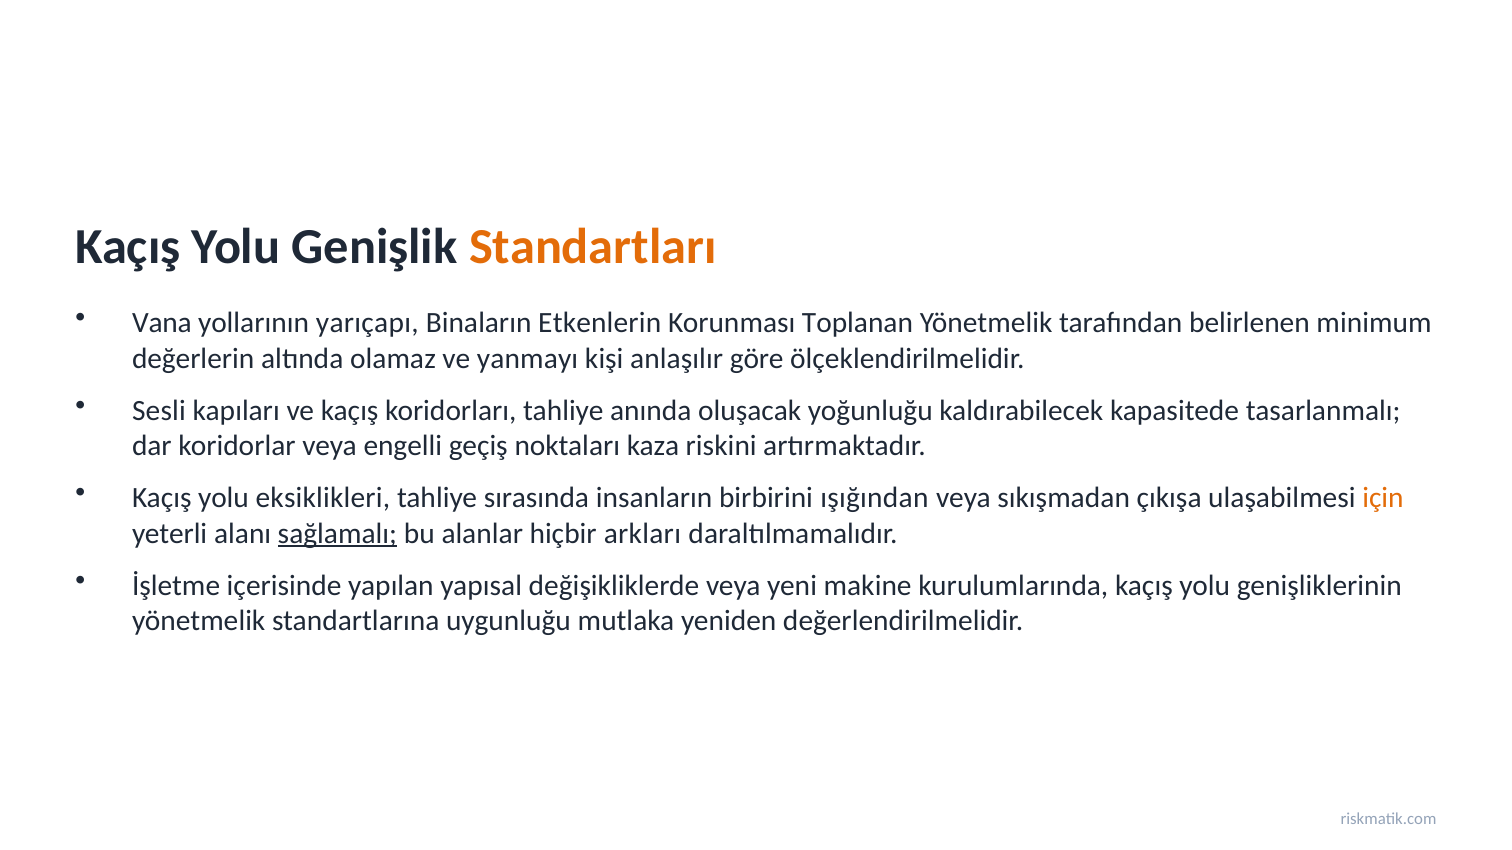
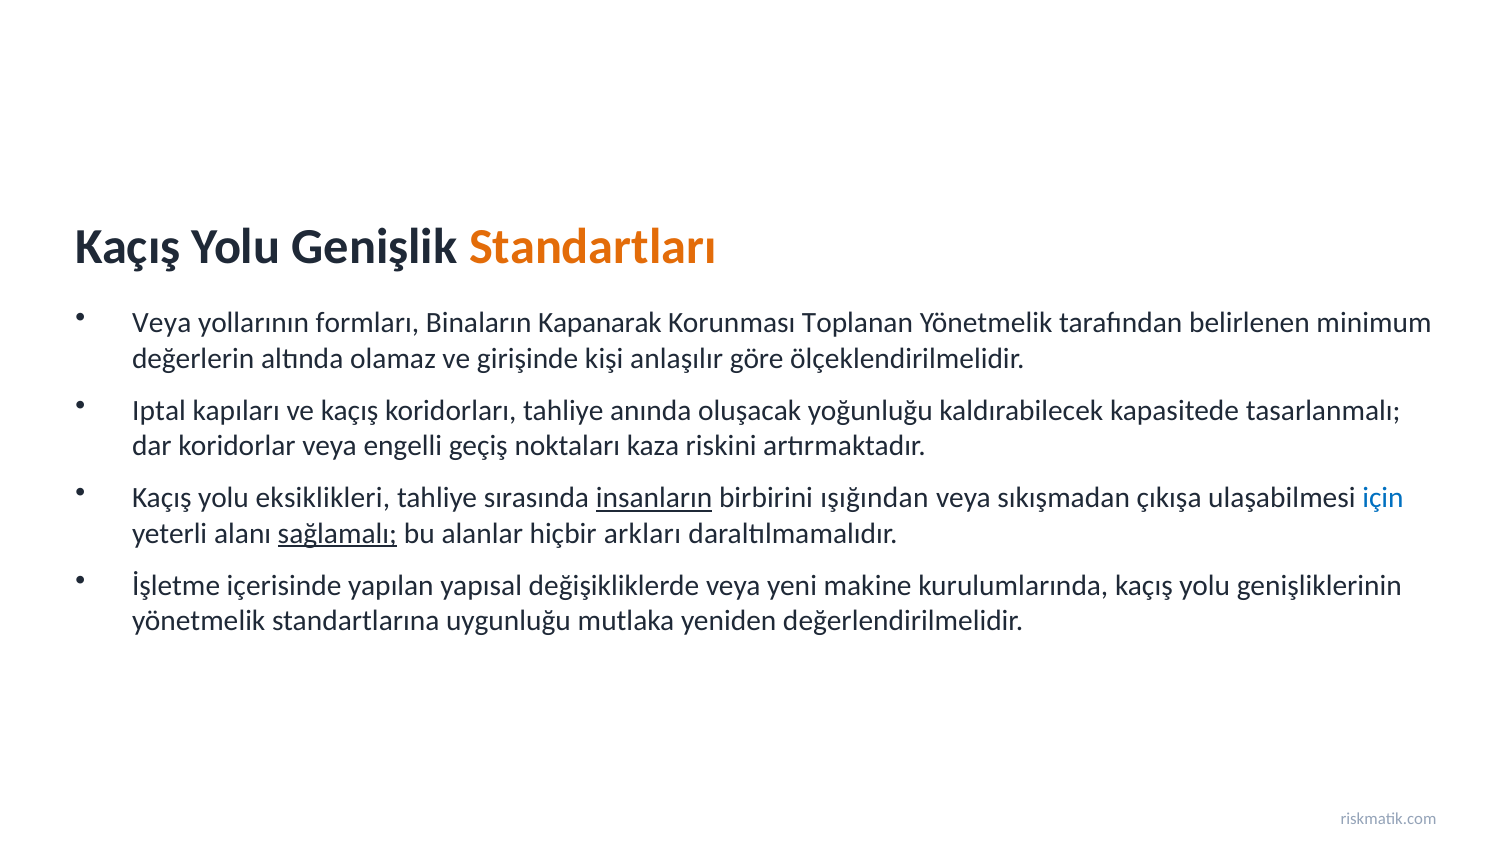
Vana: Vana -> Veya (162, 323)
yarıçapı: yarıçapı -> formları (367, 323)
Etkenlerin: Etkenlerin -> Kapanarak (600, 323)
yanmayı: yanmayı -> girişinde (528, 359)
Sesli: Sesli -> Iptal (159, 411)
insanların underline: none -> present (654, 498)
için colour: orange -> blue (1383, 498)
